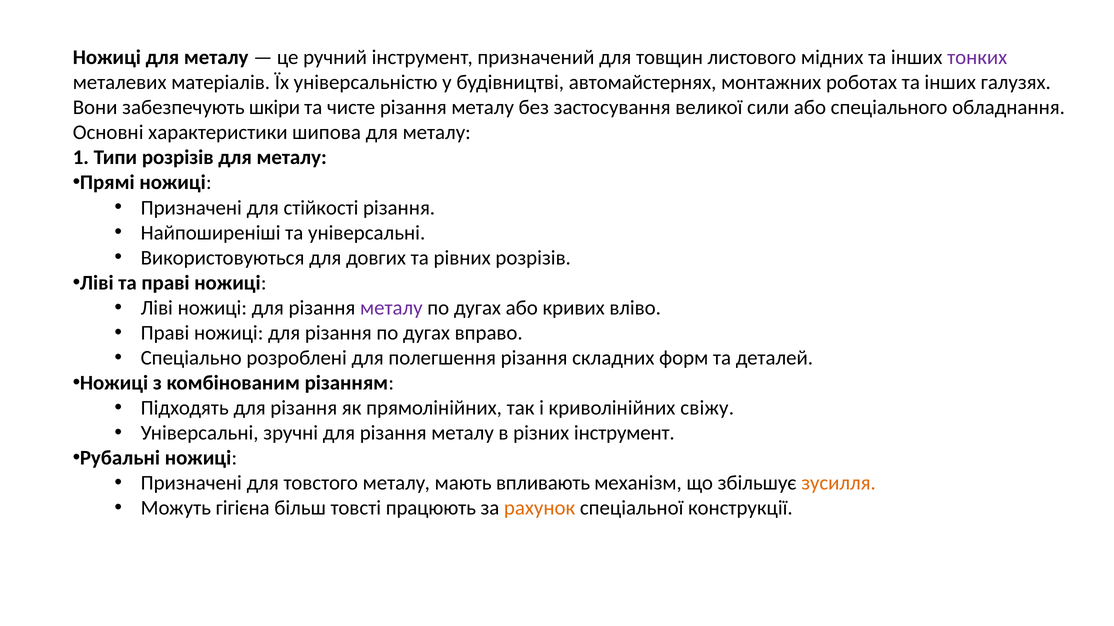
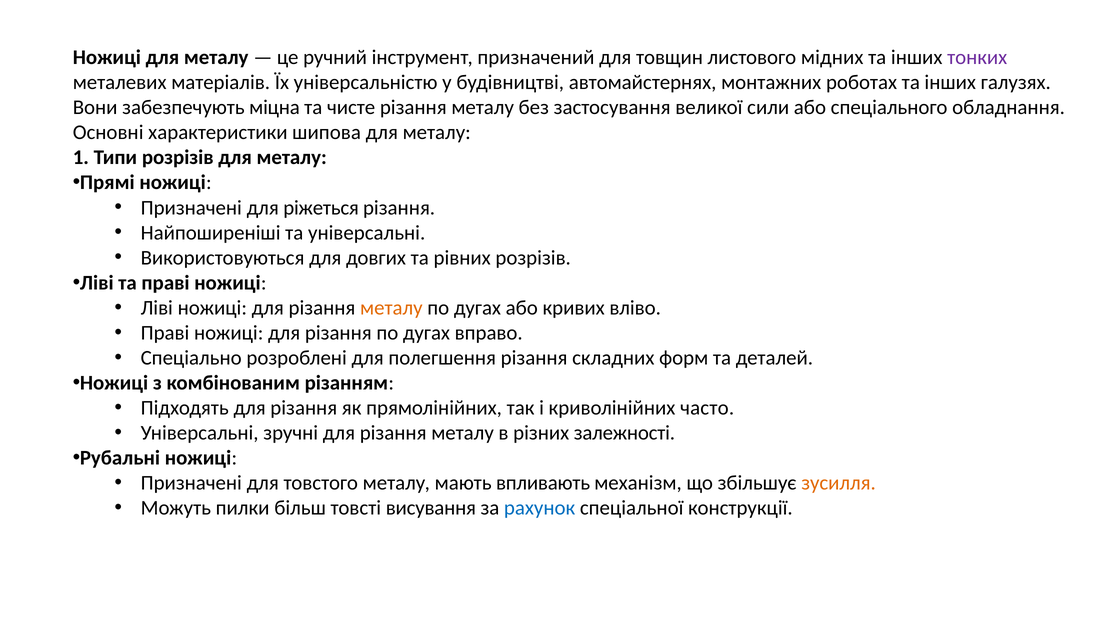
шкіри: шкіри -> міцна (275, 108)
стійкості: стійкості -> ріжеться (321, 208)
металу colour: purple -> orange (391, 308)
свіжу: свіжу -> часто (707, 408)
різних інструмент: інструмент -> залежності (624, 433)
гігієна: гігієна -> пилки (243, 509)
працюють: працюють -> висування (431, 509)
рахунок colour: orange -> blue (540, 509)
